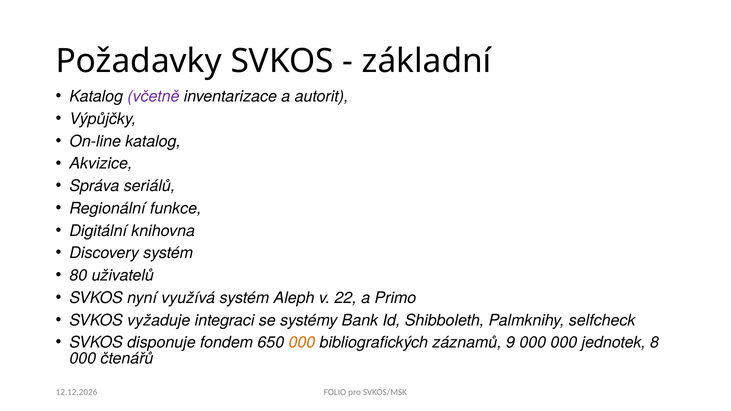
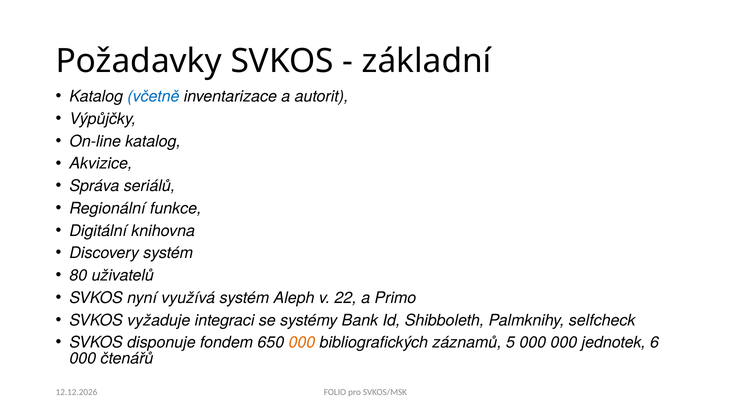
včetně colour: purple -> blue (153, 97)
9: 9 -> 5 (511, 343)
8: 8 -> 6 (655, 343)
